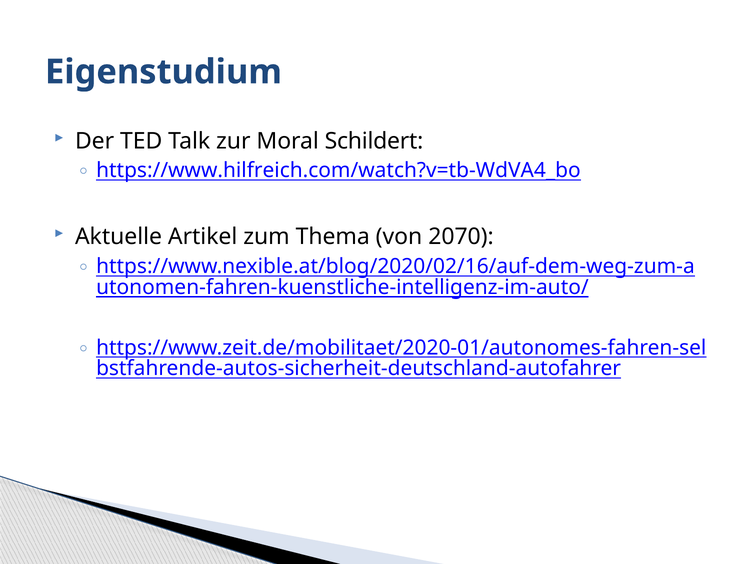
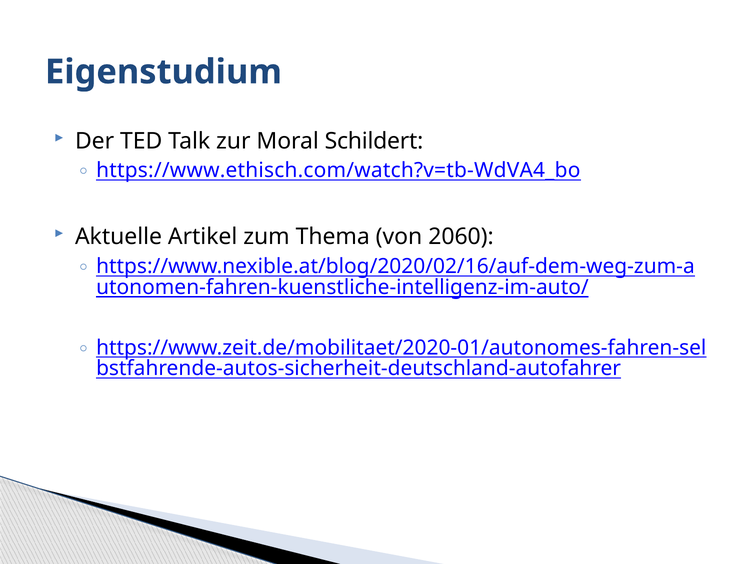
https://www.hilfreich.com/watch?v=tb-WdVA4_bo: https://www.hilfreich.com/watch?v=tb-WdVA4_bo -> https://www.ethisch.com/watch?v=tb-WdVA4_bo (338, 170)
2070: 2070 -> 2060 (461, 237)
